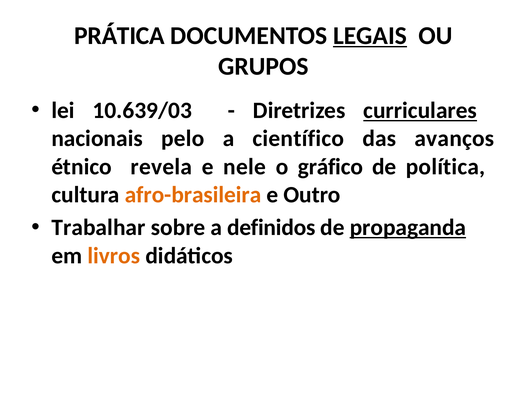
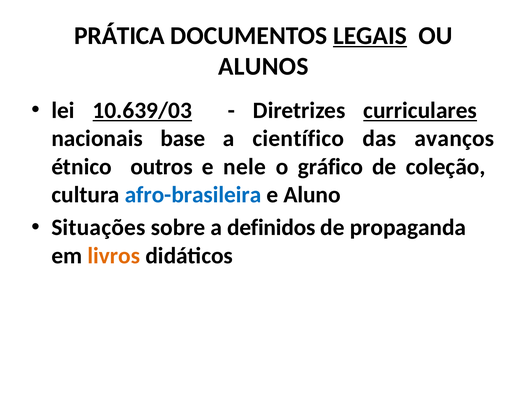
GRUPOS: GRUPOS -> ALUNOS (263, 66)
10.639/03 underline: none -> present (142, 111)
pelo: pelo -> base (183, 139)
revela: revela -> outros (162, 167)
política: política -> coleção (446, 167)
afro-brasileira colour: orange -> blue (193, 195)
Outro: Outro -> Aluno (312, 195)
Trabalhar: Trabalhar -> Situações (98, 228)
propaganda underline: present -> none (408, 228)
